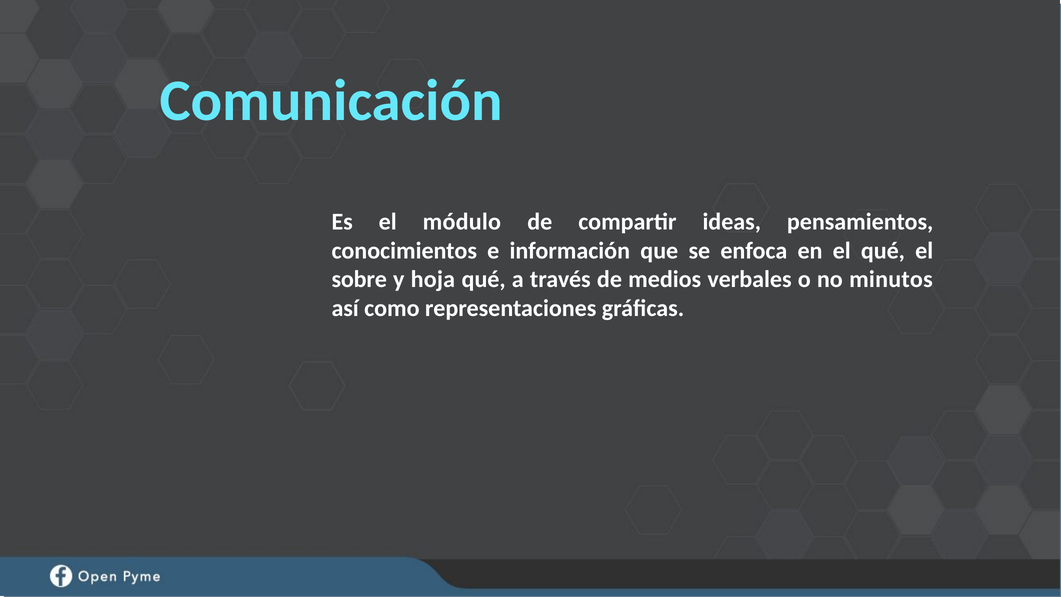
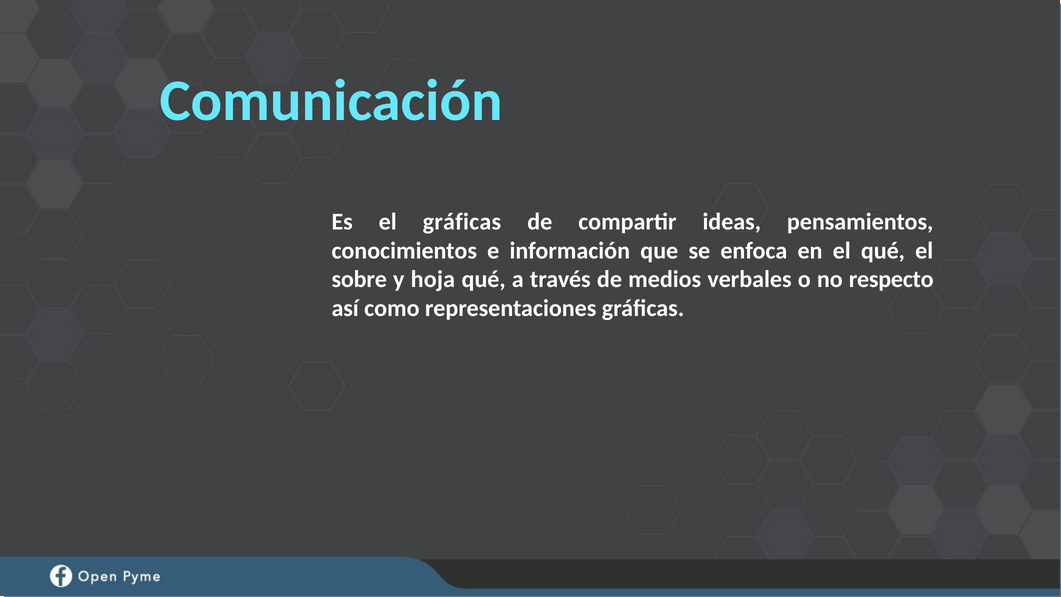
el módulo: módulo -> gráficas (462, 222)
minutos: minutos -> respecto (891, 279)
